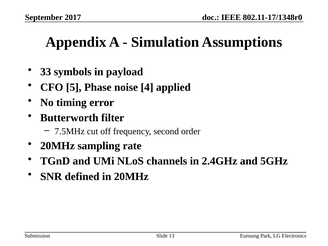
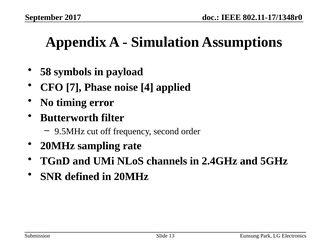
33: 33 -> 58 (46, 72)
5: 5 -> 7 (74, 87)
7.5MHz: 7.5MHz -> 9.5MHz (70, 131)
